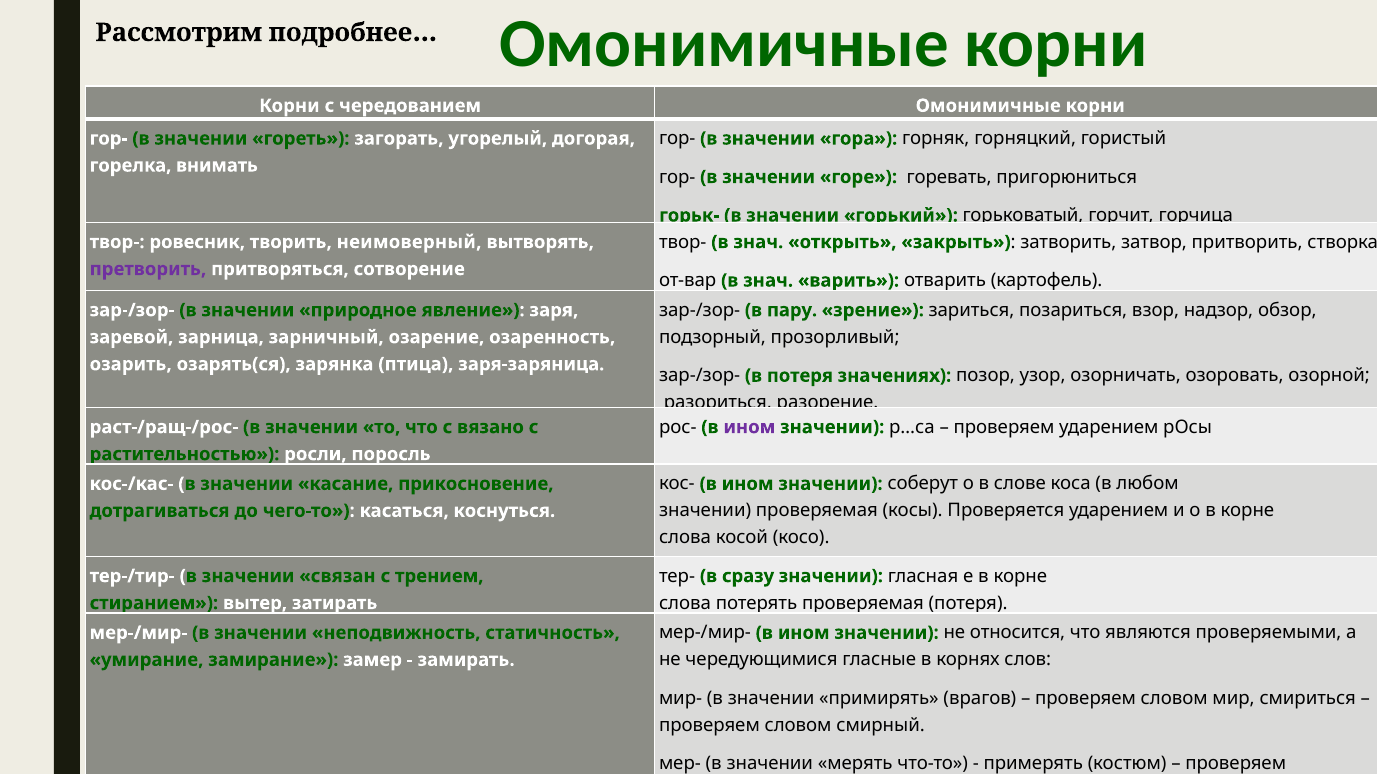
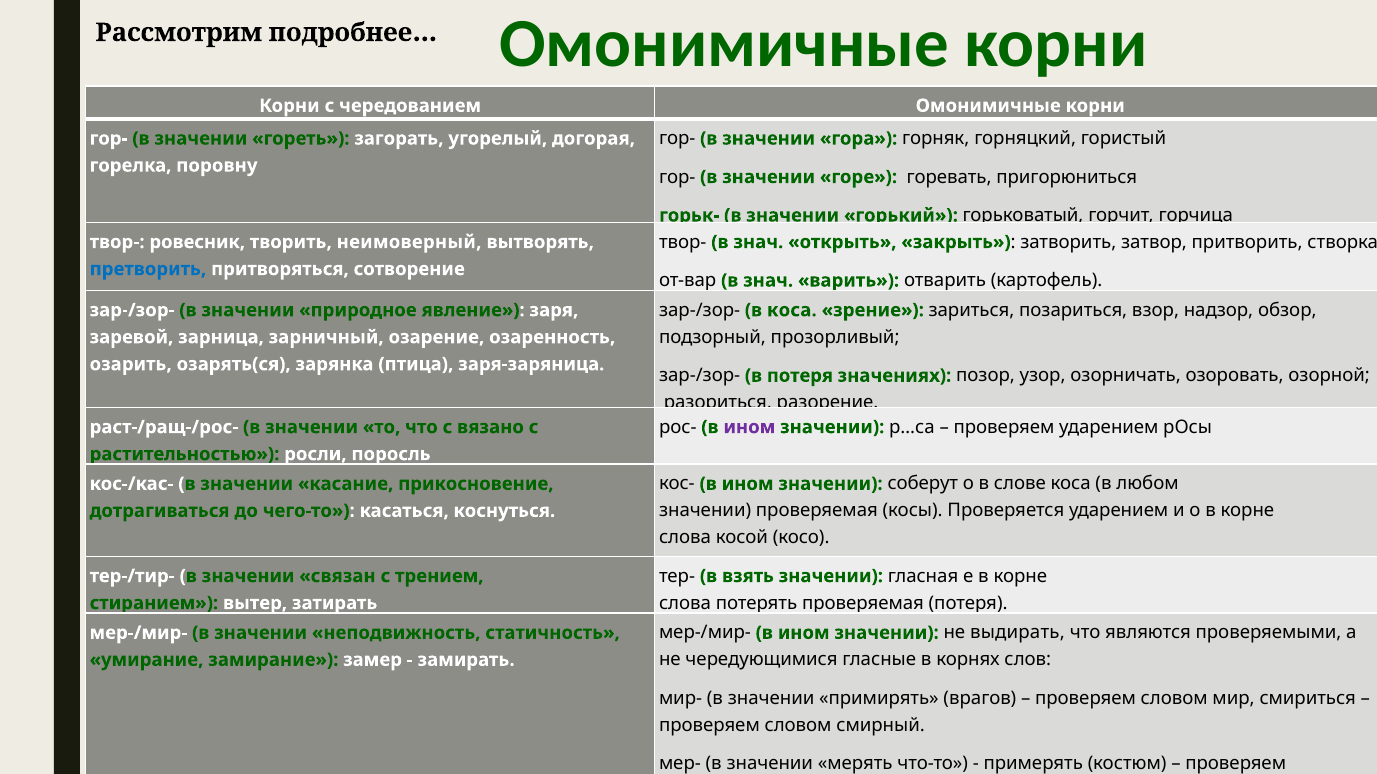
внимать: внимать -> поровну (217, 166)
претворить colour: purple -> blue (148, 269)
в пару: пару -> коса (792, 310)
сразу: сразу -> взять (748, 576)
относится: относится -> выдирать (1017, 633)
